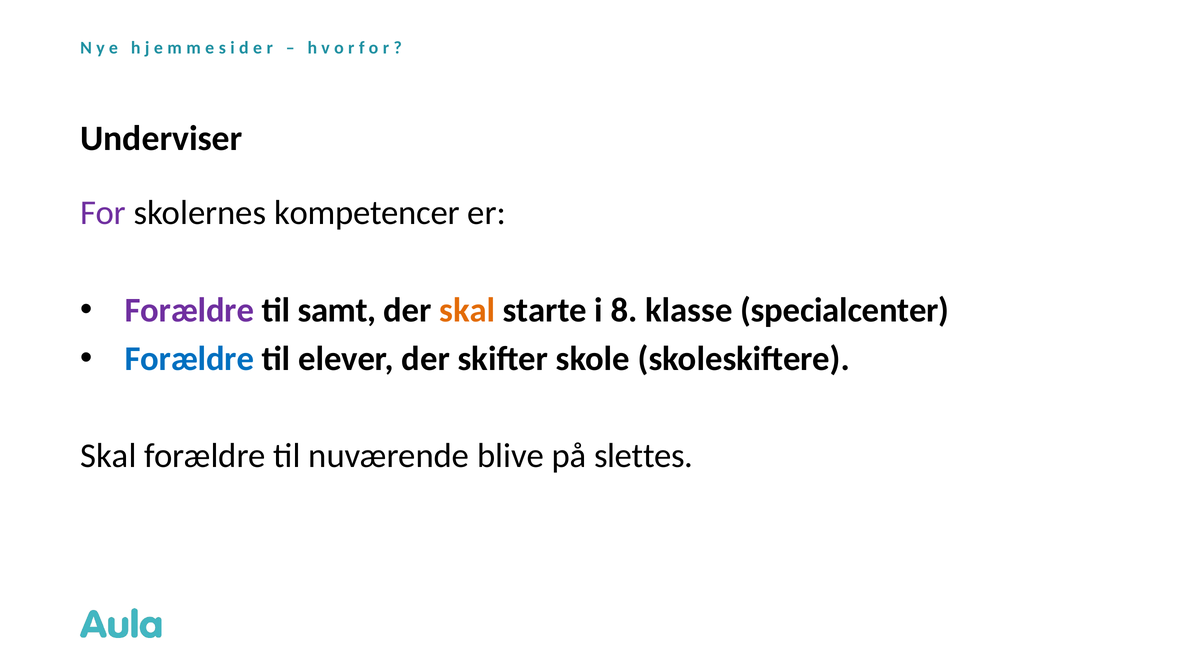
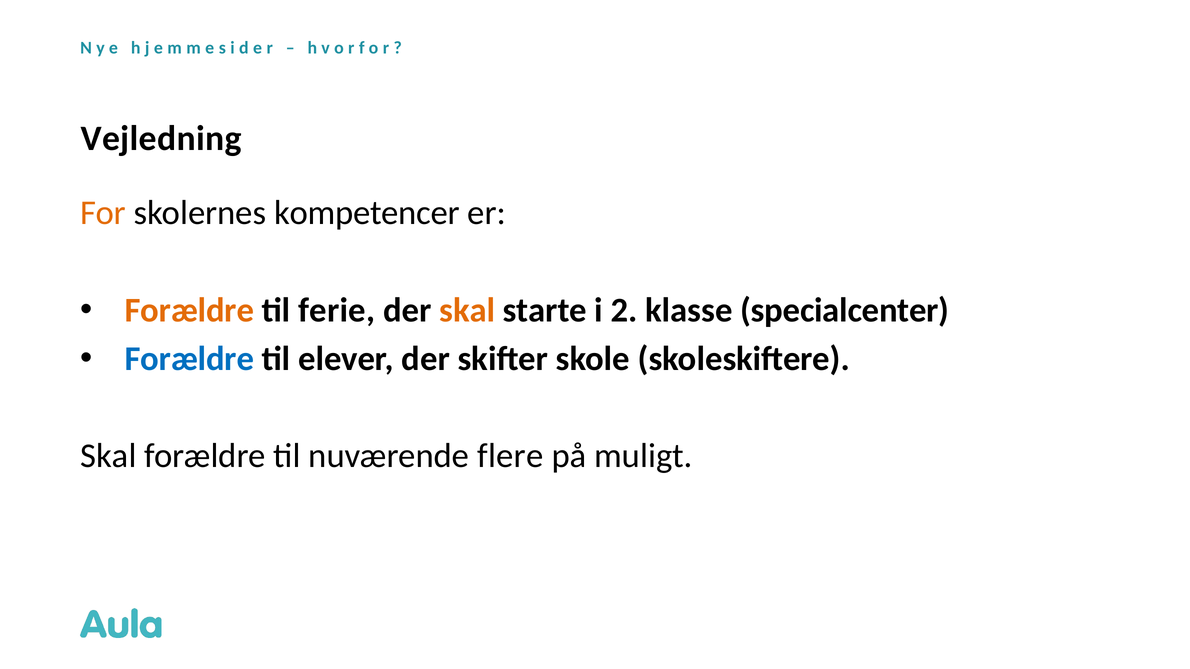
Underviser: Underviser -> Vejledning (161, 139)
For colour: purple -> orange (103, 213)
Forældre colour: purple -> orange (189, 310)
samt: samt -> ferie (337, 310)
8: 8 -> 2 (624, 310)
blive: blive -> flere (510, 456)
slettes: slettes -> muligt (643, 456)
